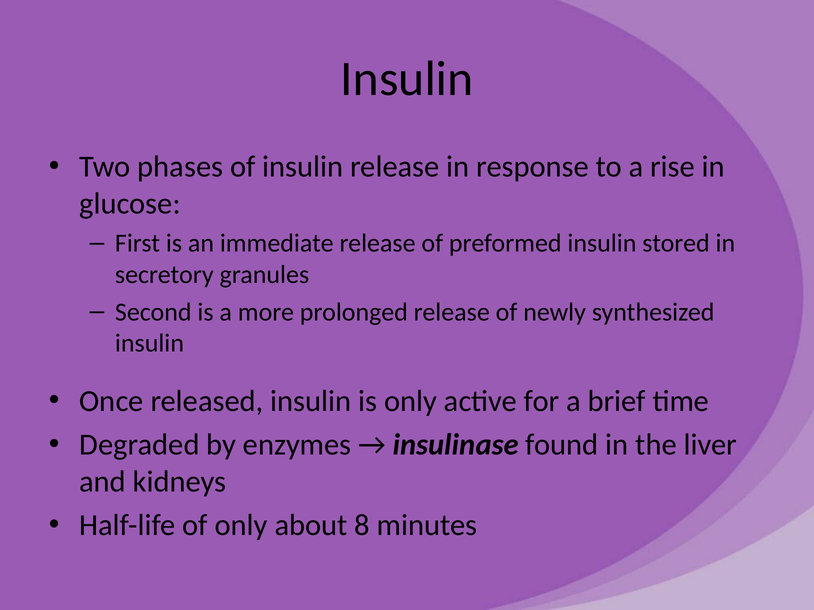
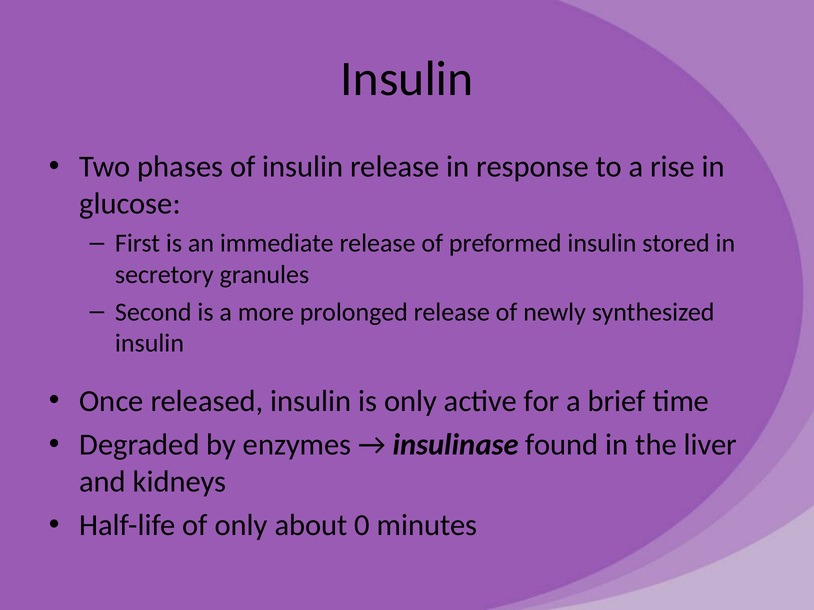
8: 8 -> 0 (362, 526)
